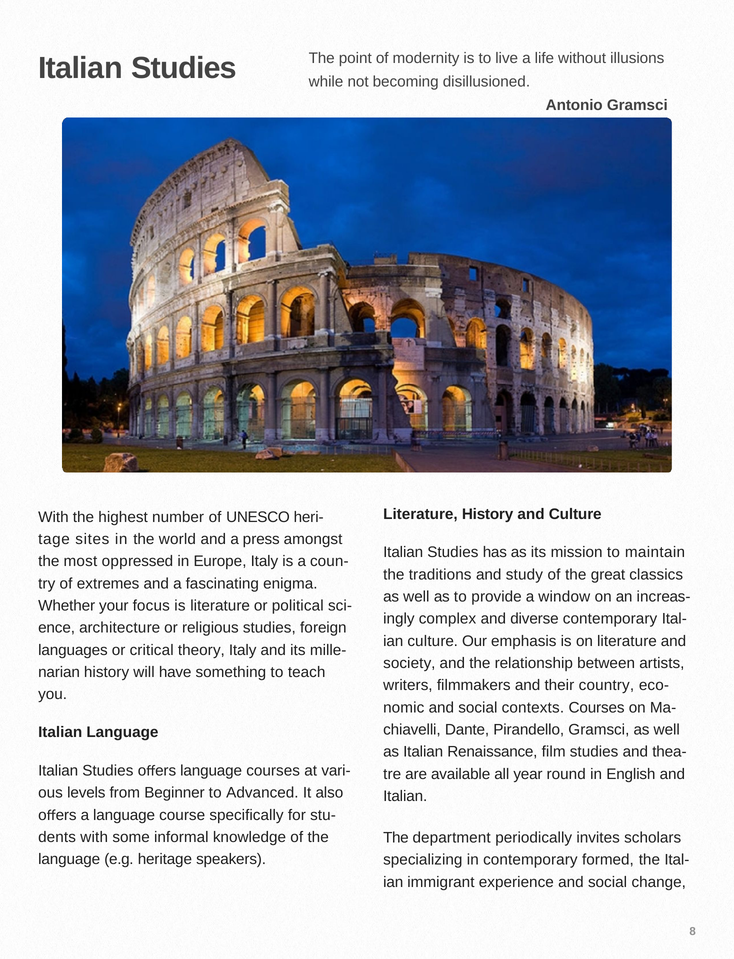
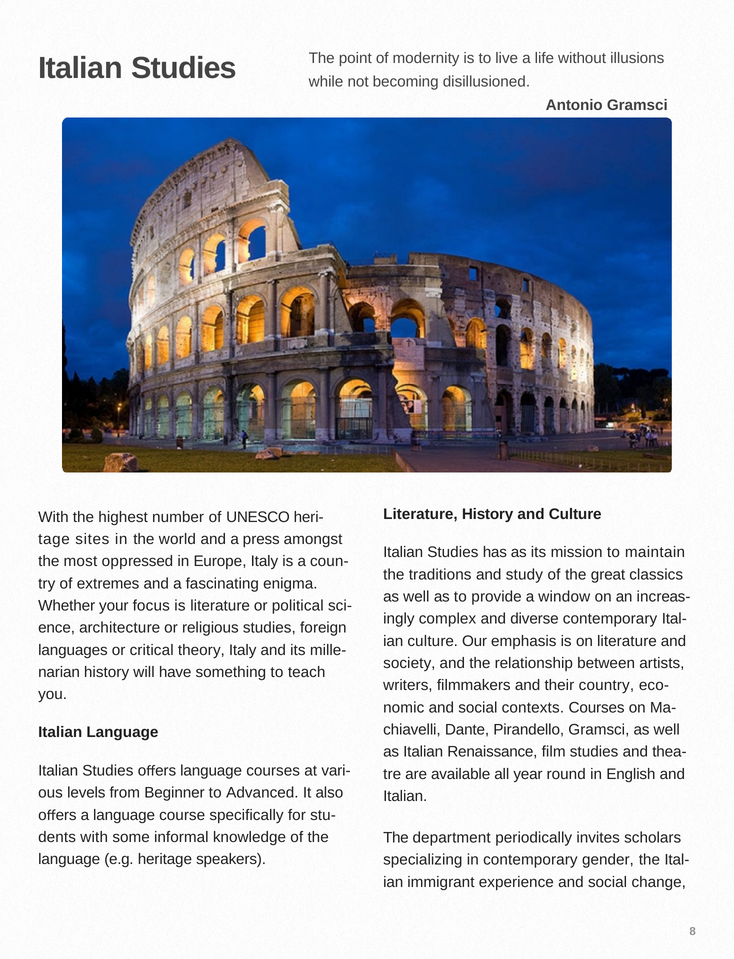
formed: formed -> gender (608, 860)
